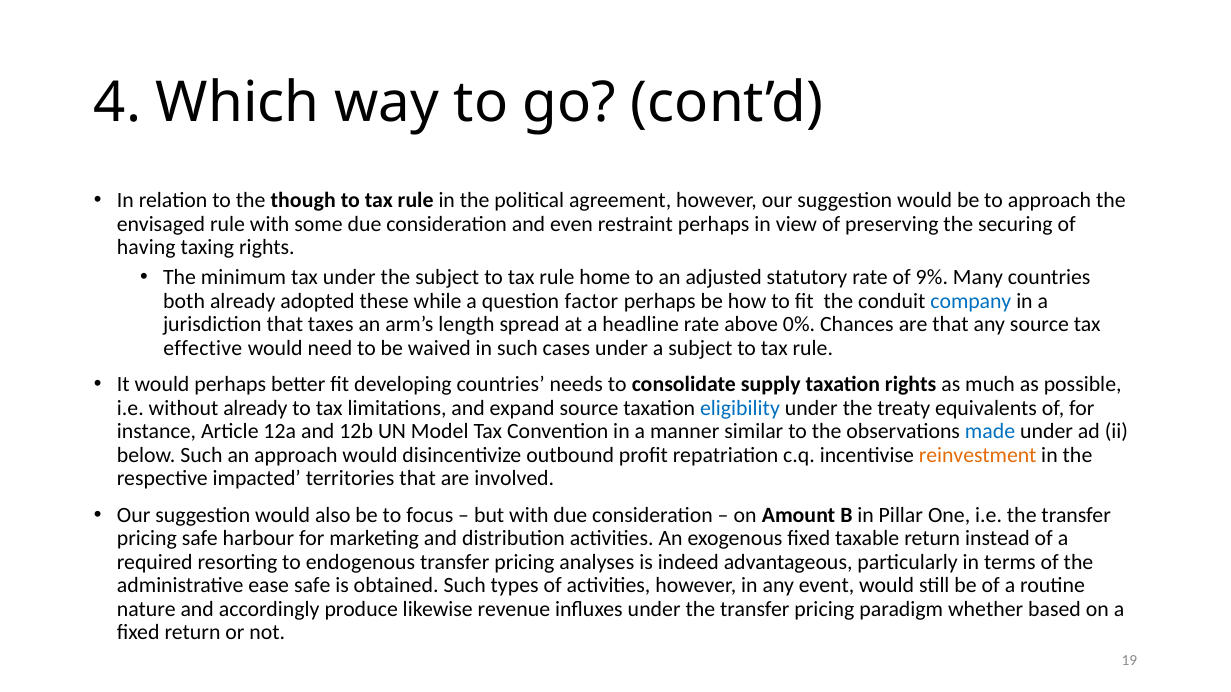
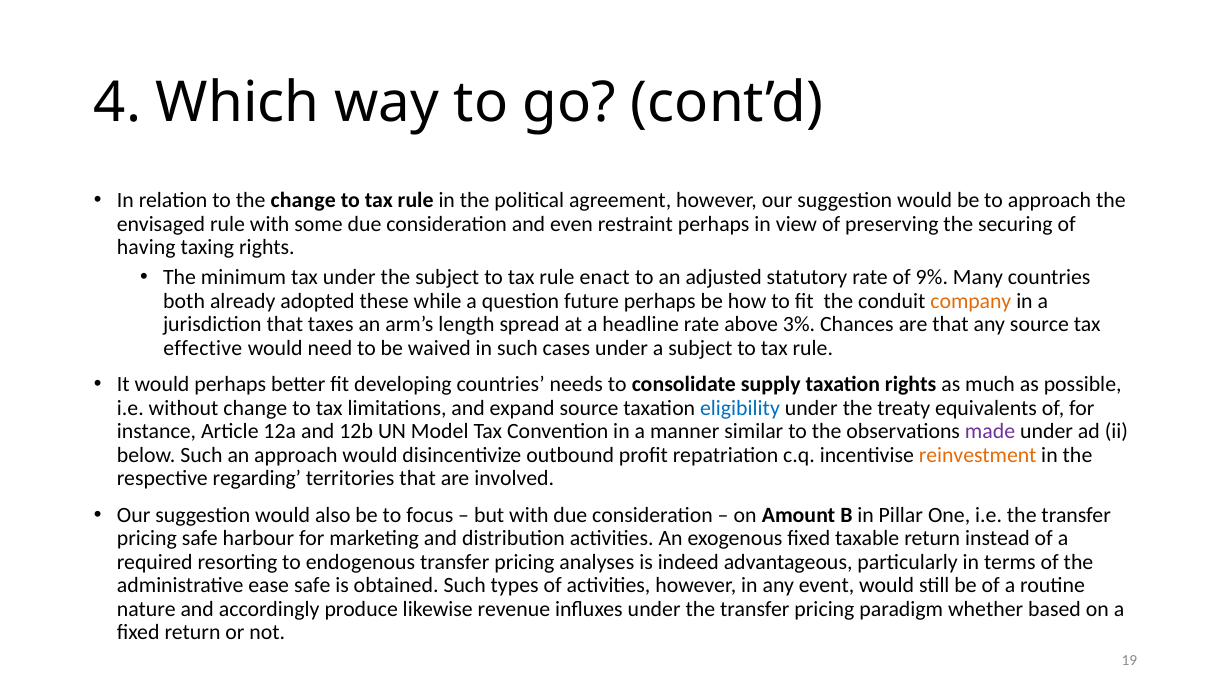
the though: though -> change (303, 201)
home: home -> enact (605, 278)
factor: factor -> future (592, 301)
company colour: blue -> orange (971, 301)
0%: 0% -> 3% (799, 325)
without already: already -> change (255, 408)
made colour: blue -> purple (990, 432)
impacted: impacted -> regarding (257, 479)
